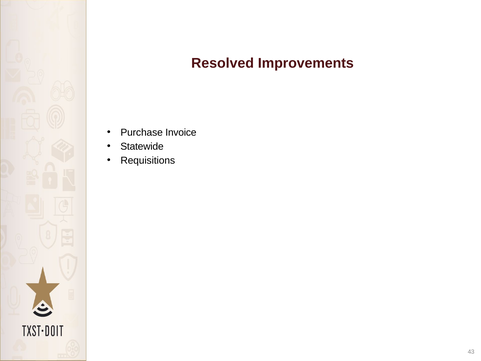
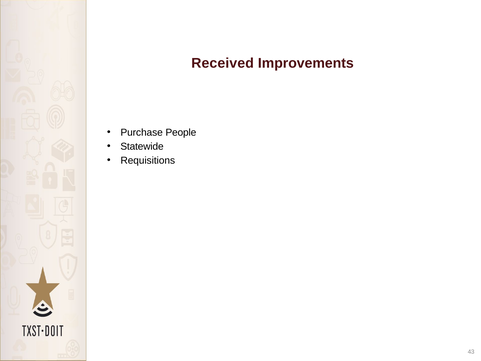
Resolved: Resolved -> Received (223, 63)
Invoice: Invoice -> People (181, 132)
